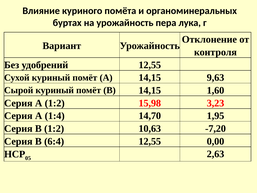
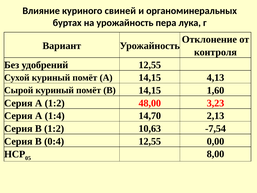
помёта: помёта -> свиней (120, 11)
9,63: 9,63 -> 4,13 (216, 78)
15,98: 15,98 -> 48,00 (150, 103)
1,95: 1,95 -> 2,13 (216, 116)
-7,20: -7,20 -> -7,54 (215, 128)
6:4: 6:4 -> 0:4 (54, 141)
2,63: 2,63 -> 8,00 (216, 154)
